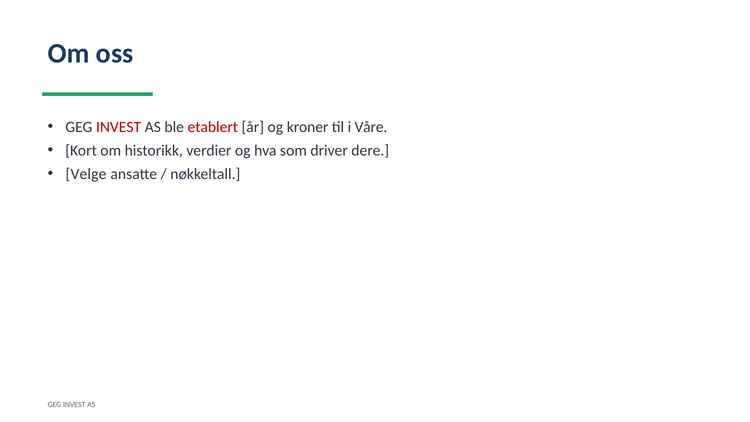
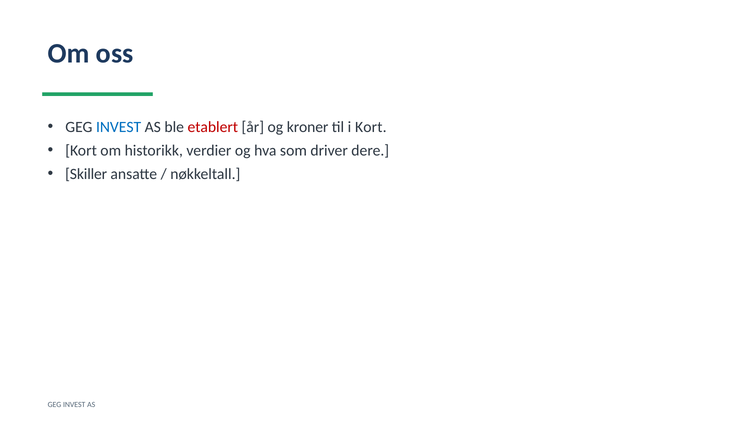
INVEST colour: red -> blue (119, 127)
i Våre: Våre -> Kort (371, 127)
Velge: Velge -> Skiller (86, 174)
